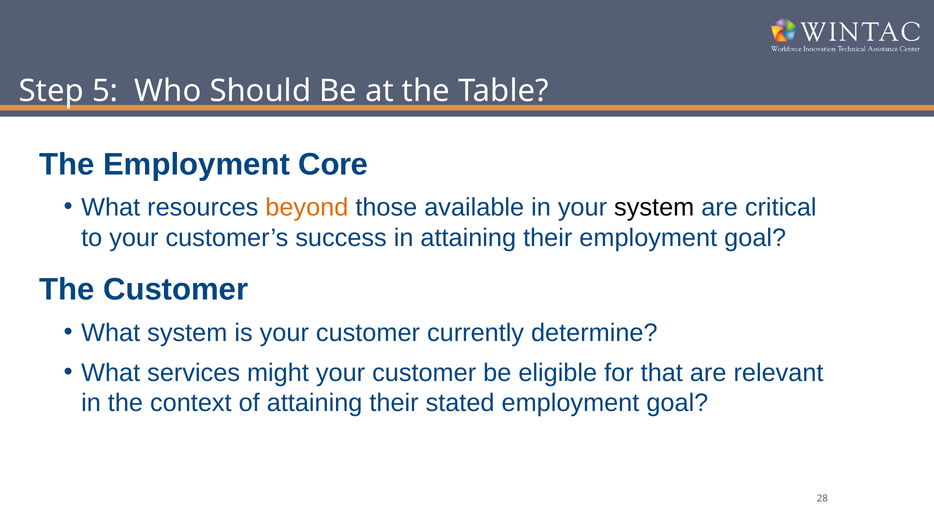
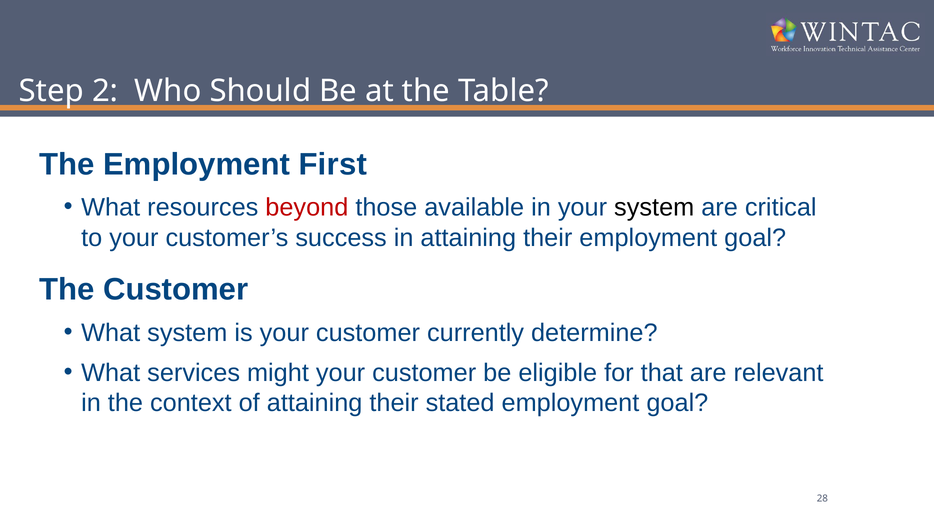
5: 5 -> 2 (105, 91)
Core: Core -> First (333, 164)
beyond colour: orange -> red (307, 208)
